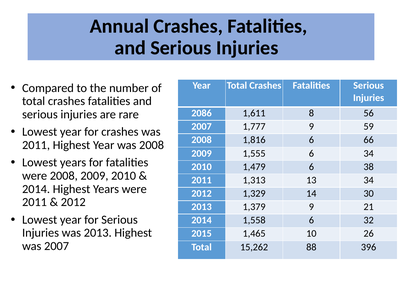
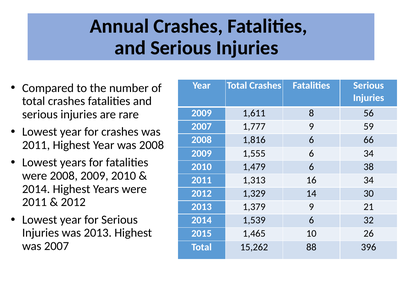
2086: 2086 -> 2009 (202, 113)
13: 13 -> 16 (311, 180)
1,558: 1,558 -> 1,539 (254, 221)
